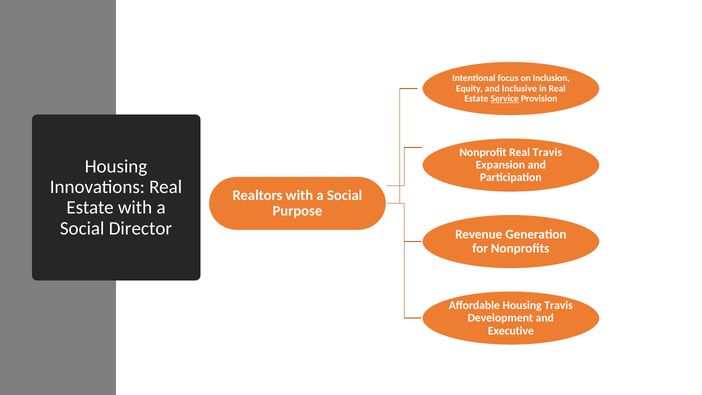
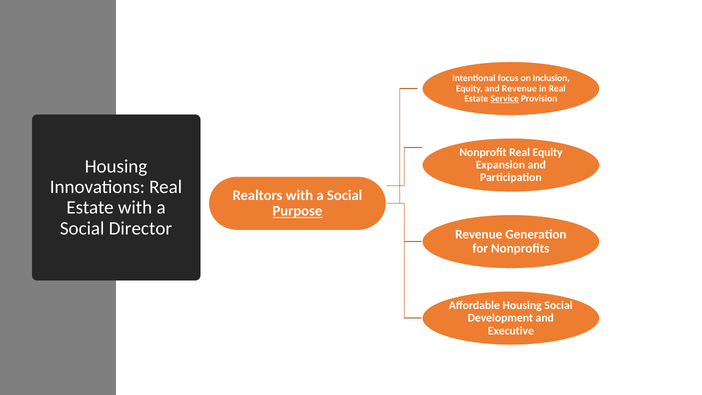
and Inclusive: Inclusive -> Revenue (519, 88)
Real Travis: Travis -> Equity (547, 152)
Purpose underline: none -> present (297, 211)
Housing Travis: Travis -> Social (559, 305)
